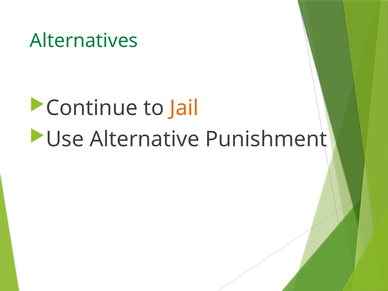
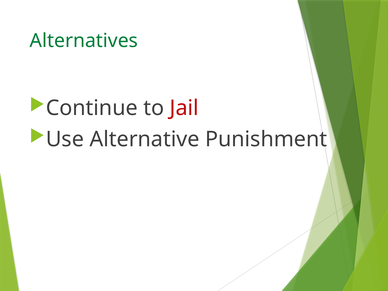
Jail colour: orange -> red (184, 108)
